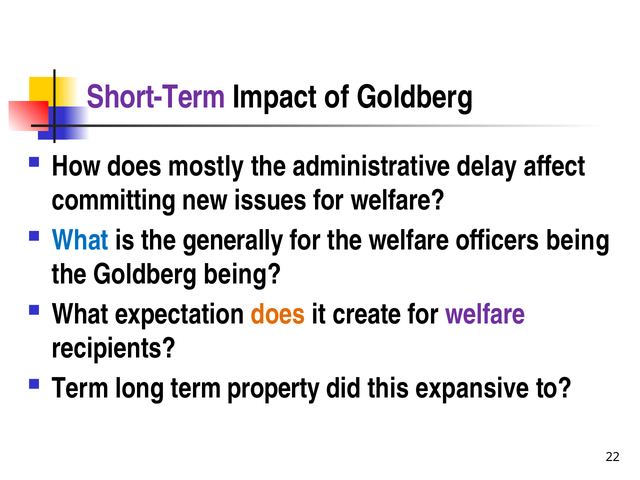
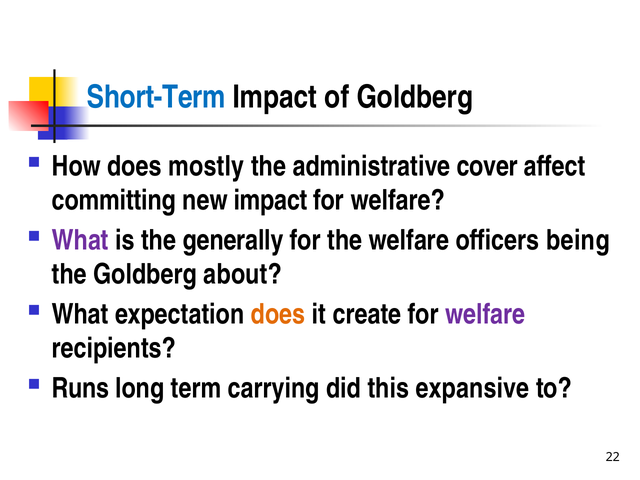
Short-Term colour: purple -> blue (156, 97)
delay: delay -> cover (487, 166)
new issues: issues -> impact (271, 200)
What colour: blue -> purple (80, 240)
Goldberg being: being -> about (243, 274)
Term: Term -> Runs (80, 388)
property: property -> carrying (274, 388)
